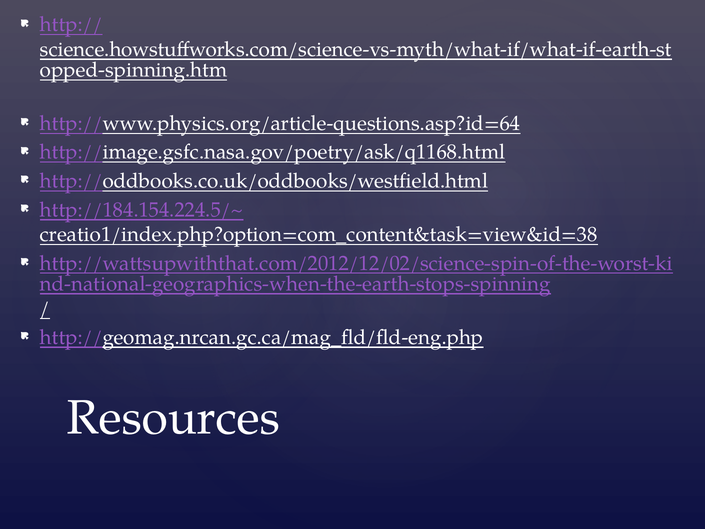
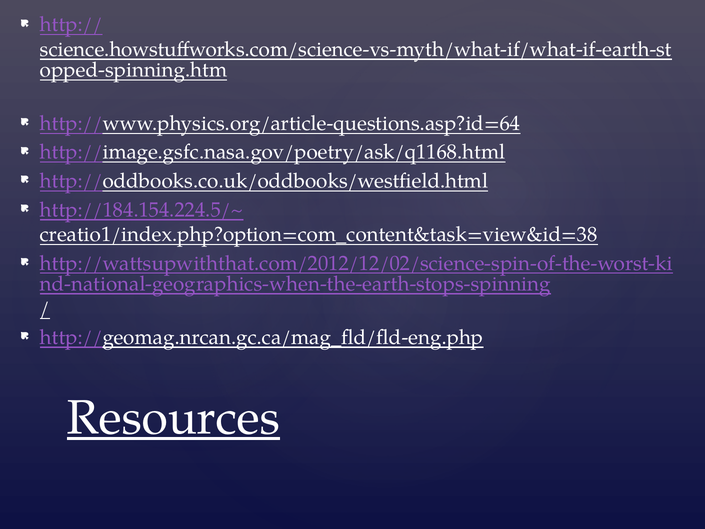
Resources underline: none -> present (173, 418)
